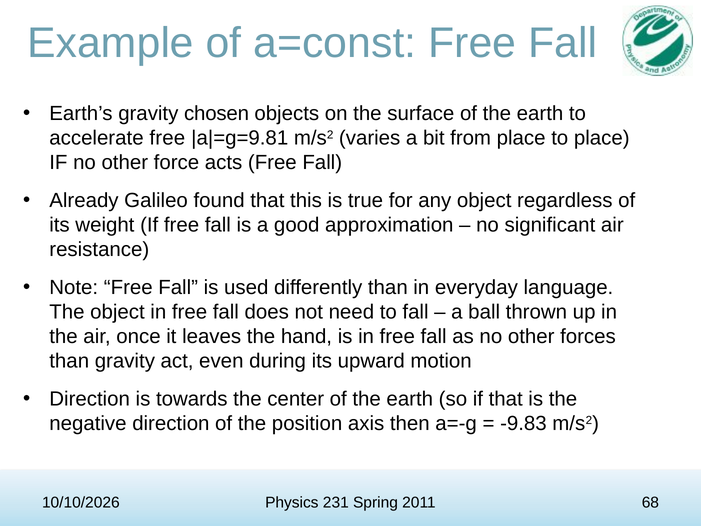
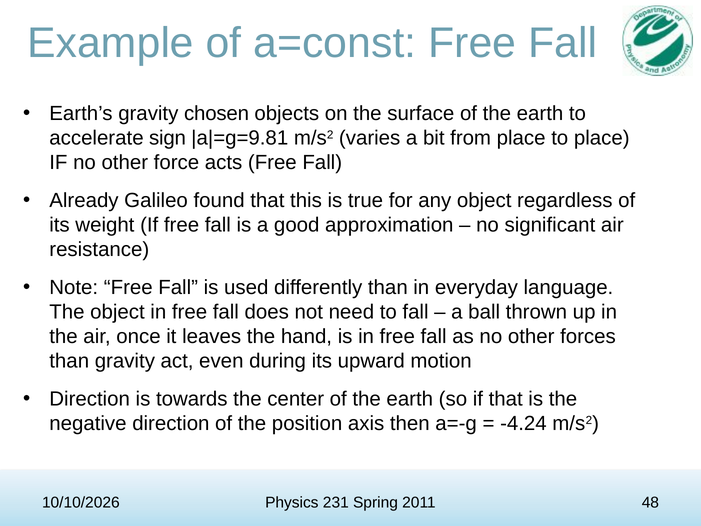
accelerate free: free -> sign (168, 138)
-9.83: -9.83 -> -4.24 (523, 423)
68: 68 -> 48 (650, 502)
